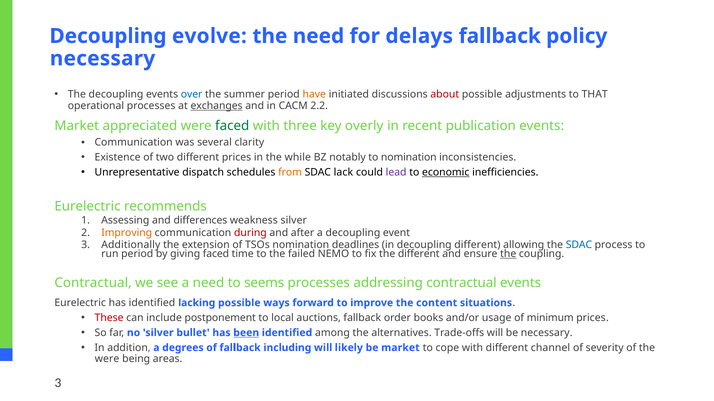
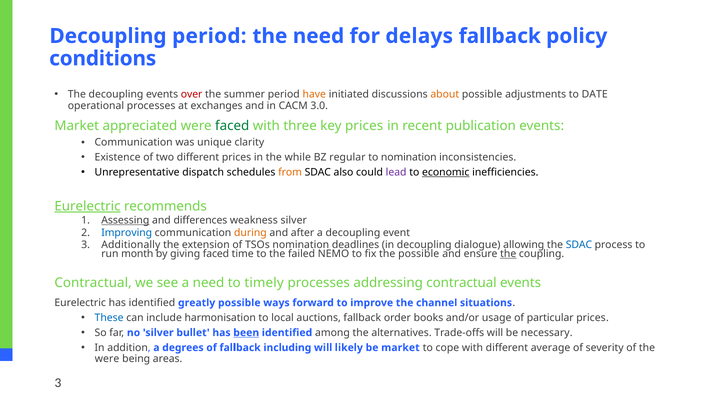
Decoupling evolve: evolve -> period (209, 36)
necessary: necessary -> conditions (103, 59)
over colour: blue -> red (192, 95)
about colour: red -> orange (445, 95)
THAT: THAT -> DATE (595, 95)
exchanges underline: present -> none (217, 106)
2.2: 2.2 -> 3.0 (319, 106)
key overly: overly -> prices (364, 126)
several: several -> unique (214, 143)
notably: notably -> regular (347, 158)
lack: lack -> also (343, 173)
Eurelectric underline: none -> present (87, 207)
Assessing underline: none -> present (125, 220)
Improving colour: orange -> blue (127, 233)
during colour: red -> orange (250, 233)
decoupling different: different -> dialogue (477, 245)
run period: period -> month (137, 254)
the different: different -> possible (419, 254)
seems: seems -> timely (264, 283)
lacking: lacking -> greatly (197, 303)
content: content -> channel (437, 303)
These colour: red -> blue (109, 318)
postponement: postponement -> harmonisation (220, 318)
minimum: minimum -> particular (550, 318)
channel: channel -> average (551, 348)
